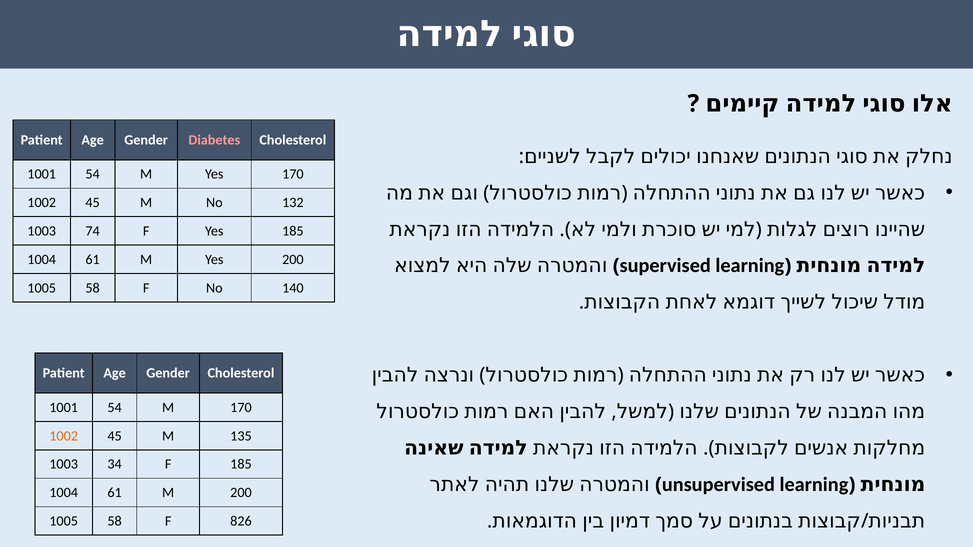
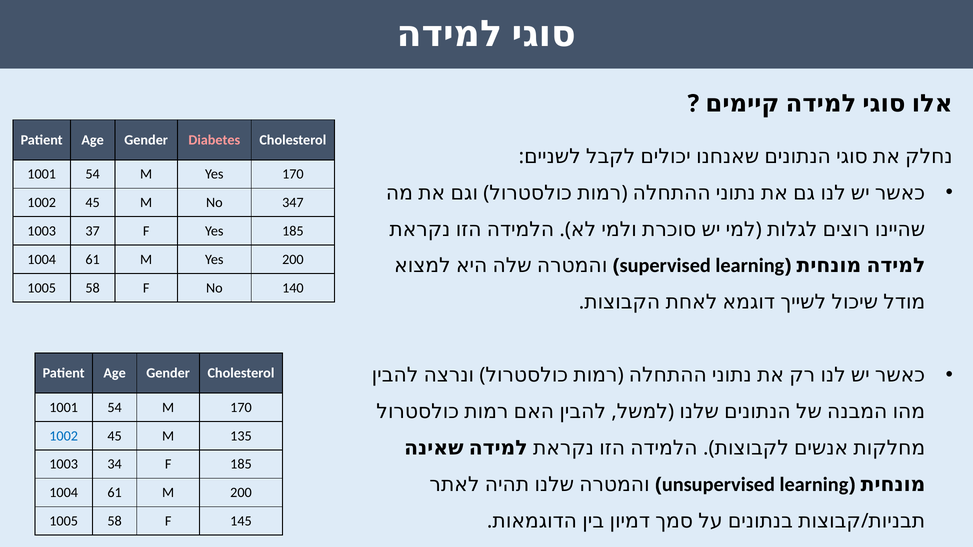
132: 132 -> 347 (293, 203)
74: 74 -> 37 (93, 231)
1002 colour: orange -> blue (64, 436)
826: 826 -> 145 (241, 521)
